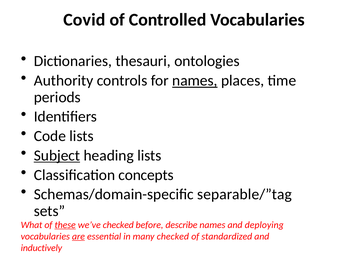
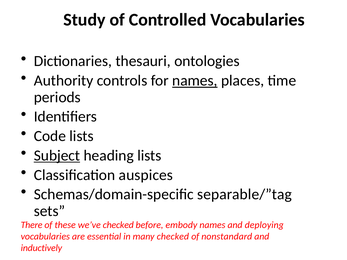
Covid: Covid -> Study (84, 20)
concepts: concepts -> auspices (146, 175)
What: What -> There (32, 225)
these underline: present -> none (65, 225)
describe: describe -> embody (181, 225)
are underline: present -> none (78, 237)
standardized: standardized -> nonstandard (227, 237)
